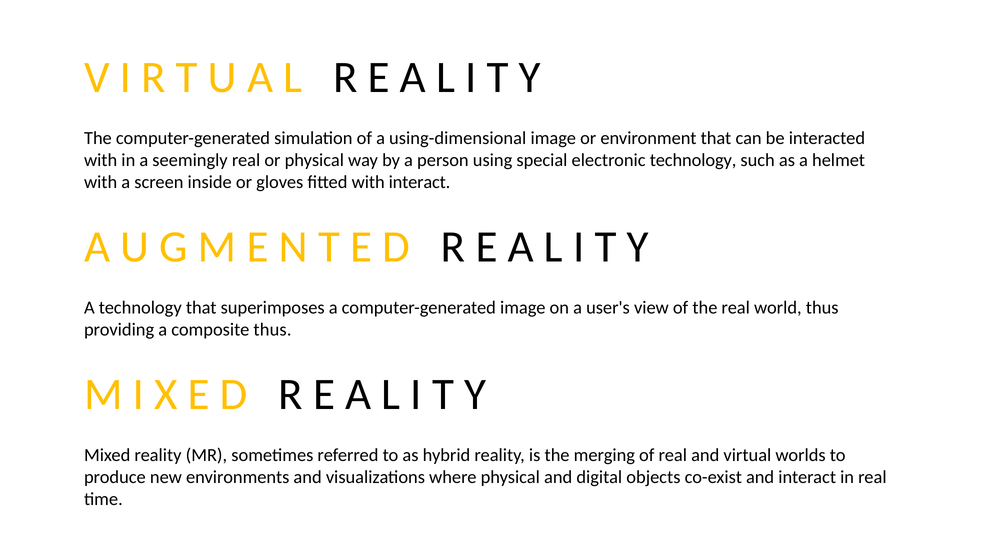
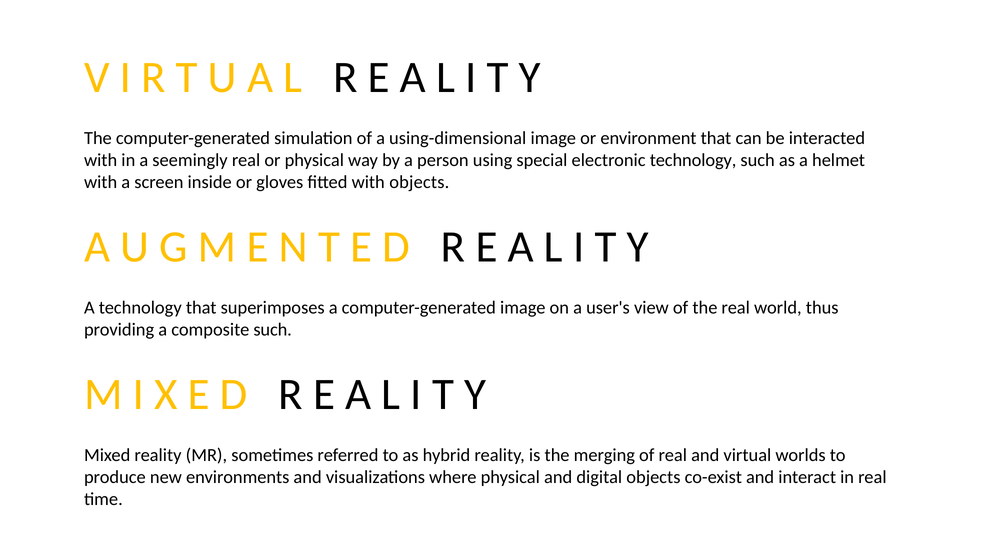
with interact: interact -> objects (419, 182)
composite thus: thus -> such (273, 330)
